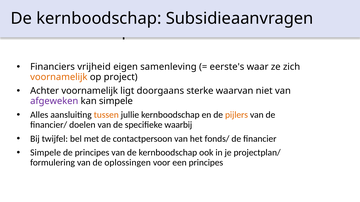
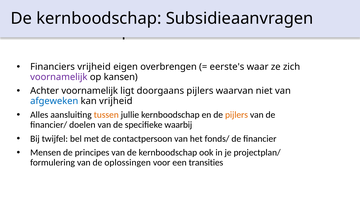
samenleving: samenleving -> overbrengen (169, 67)
voornamelijk colour: orange -> purple (59, 77)
project: project -> kansen (121, 77)
doorgaans sterke: sterke -> pijlers (200, 91)
afgeweken colour: purple -> blue (54, 101)
kan simpele: simpele -> vrijheid (116, 101)
Simpele: Simpele -> Mensen (46, 153)
een principes: principes -> transities (206, 163)
